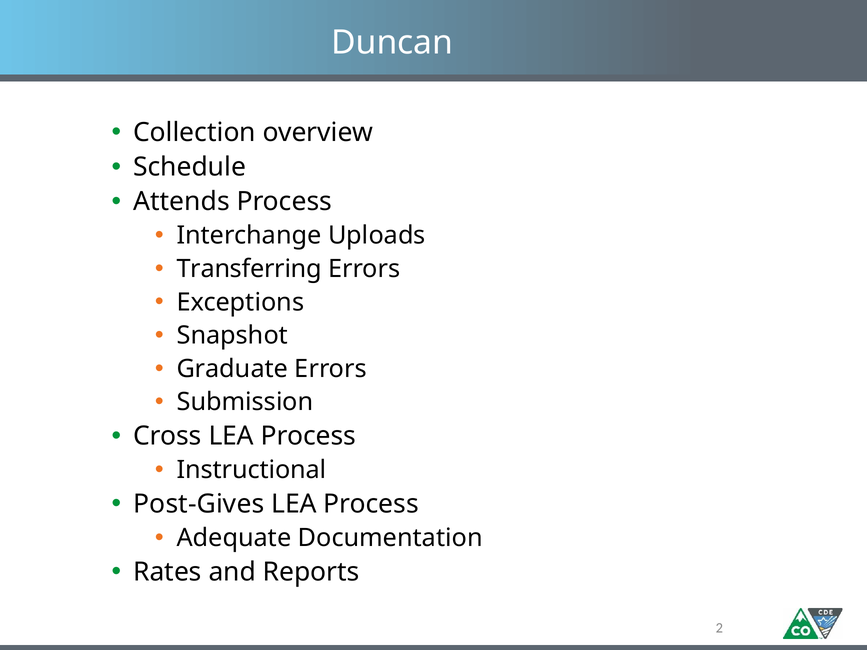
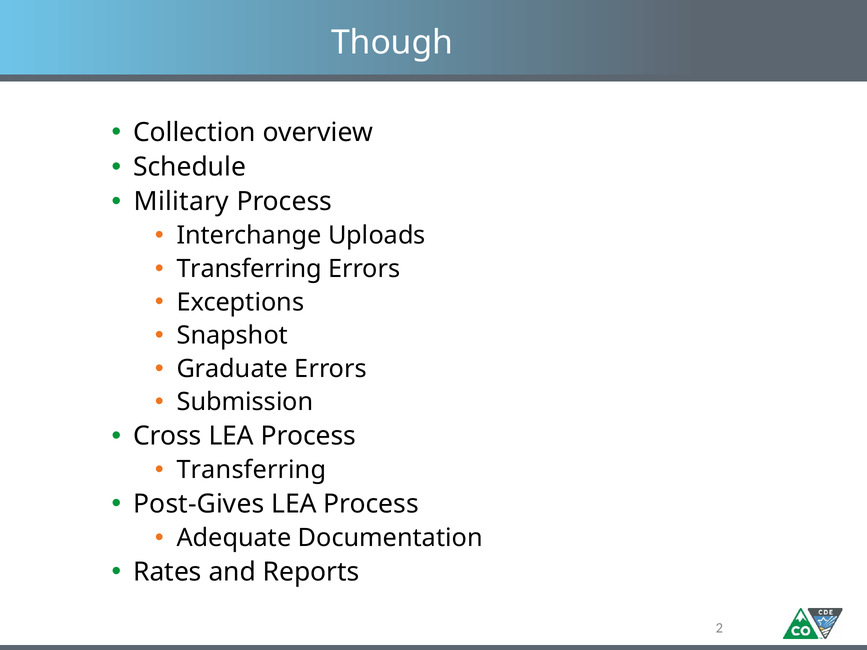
Duncan: Duncan -> Though (392, 43)
Attends: Attends -> Military (181, 202)
Instructional: Instructional -> Transferring (251, 470)
